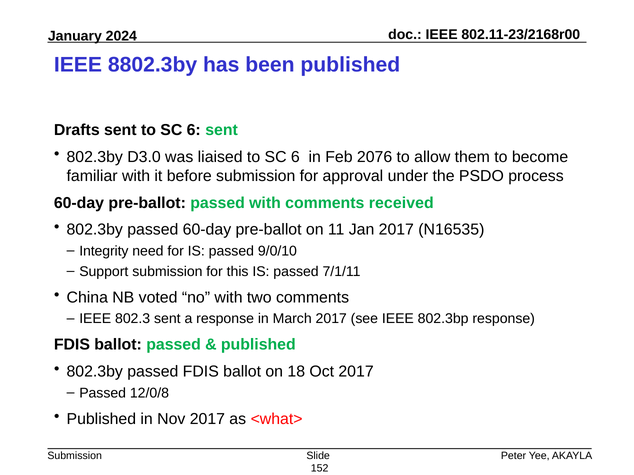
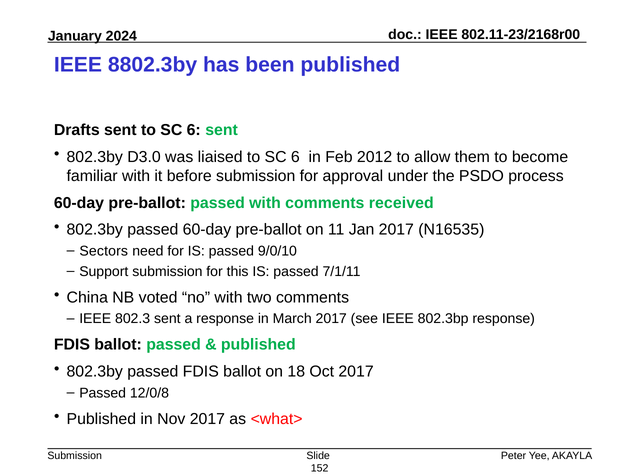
2076: 2076 -> 2012 (375, 157)
Integrity: Integrity -> Sectors (104, 251)
